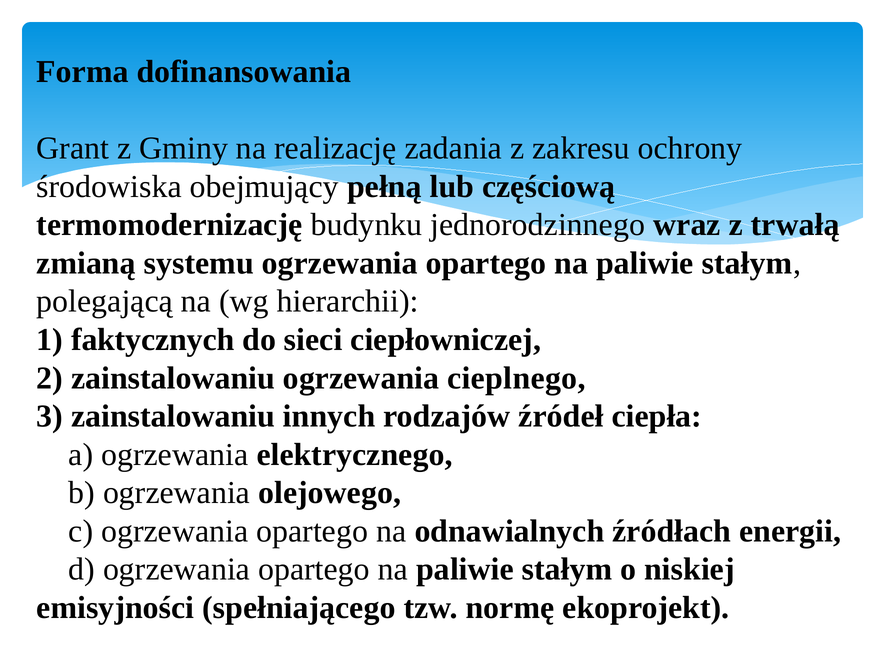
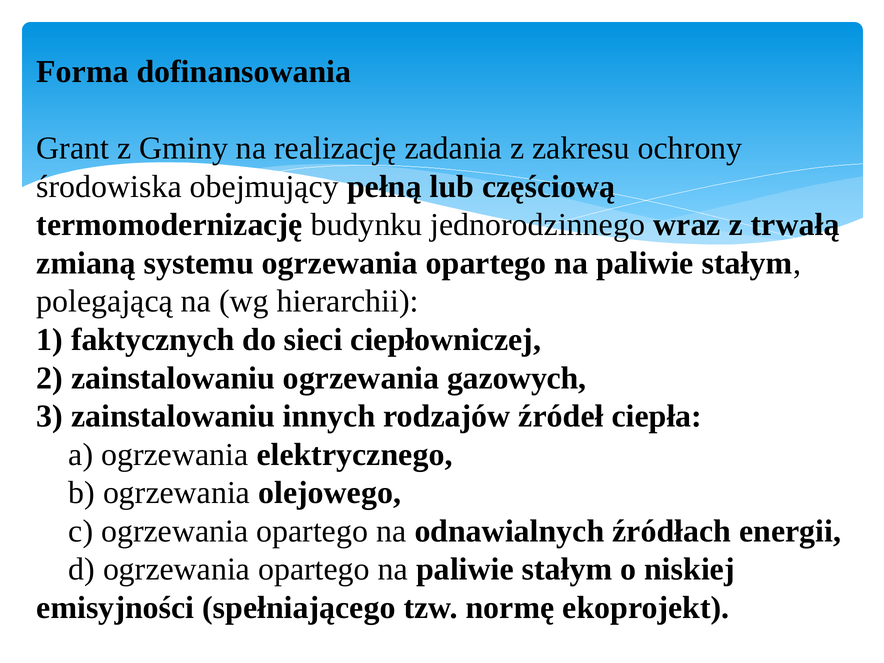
cieplnego: cieplnego -> gazowych (517, 378)
